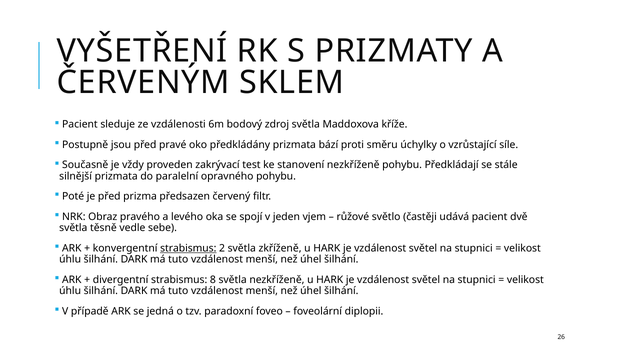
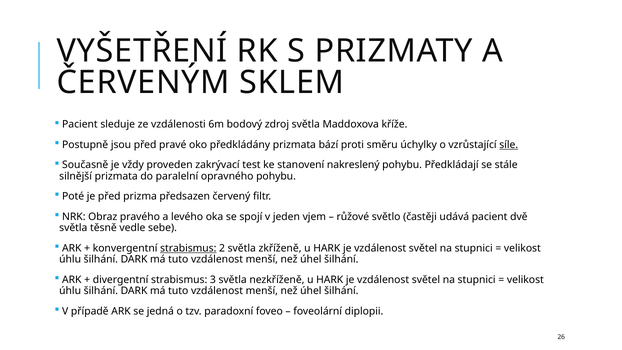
síle underline: none -> present (509, 145)
stanovení nezkříženě: nezkříženě -> nakreslený (353, 165)
8: 8 -> 3 (213, 280)
